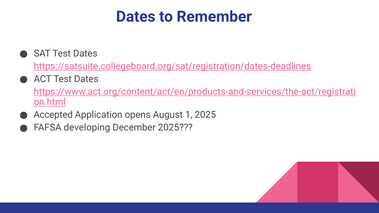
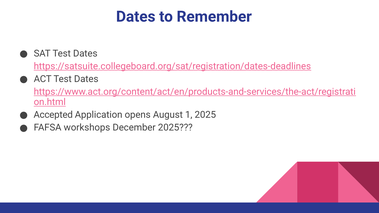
developing: developing -> workshops (87, 128)
